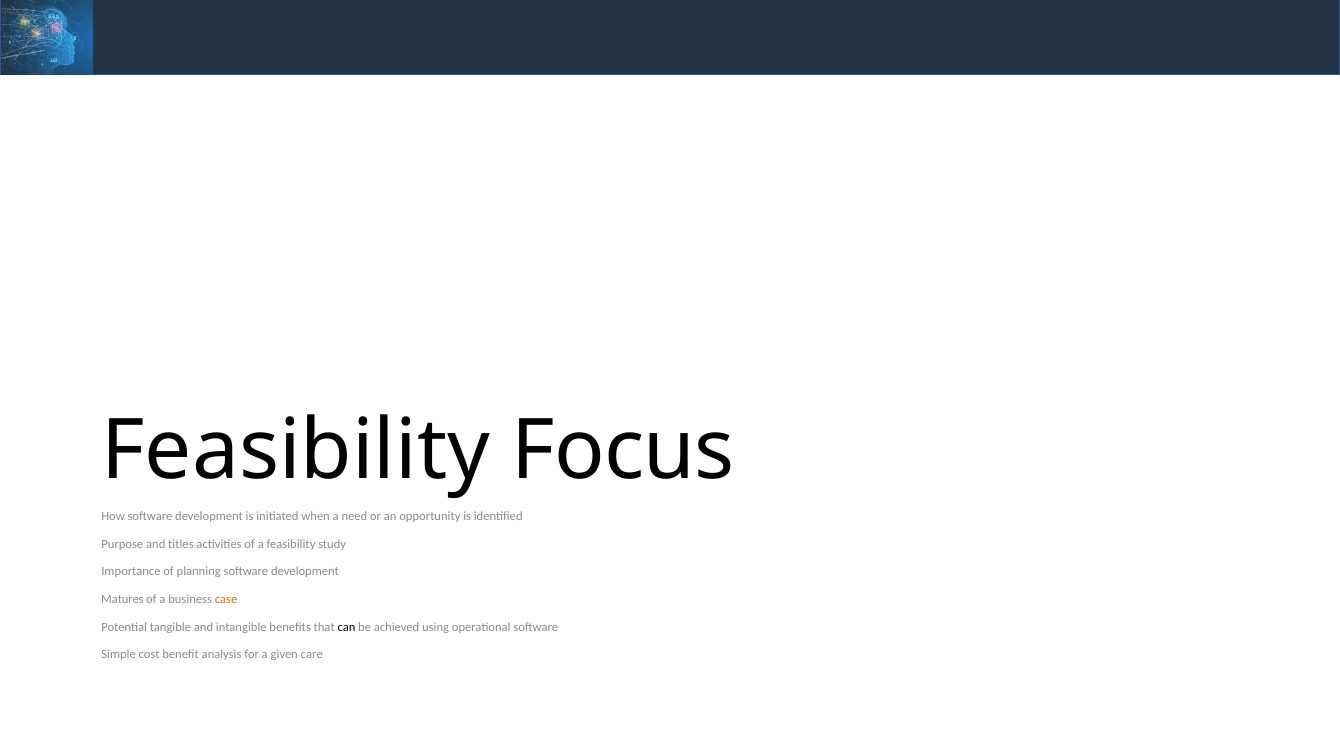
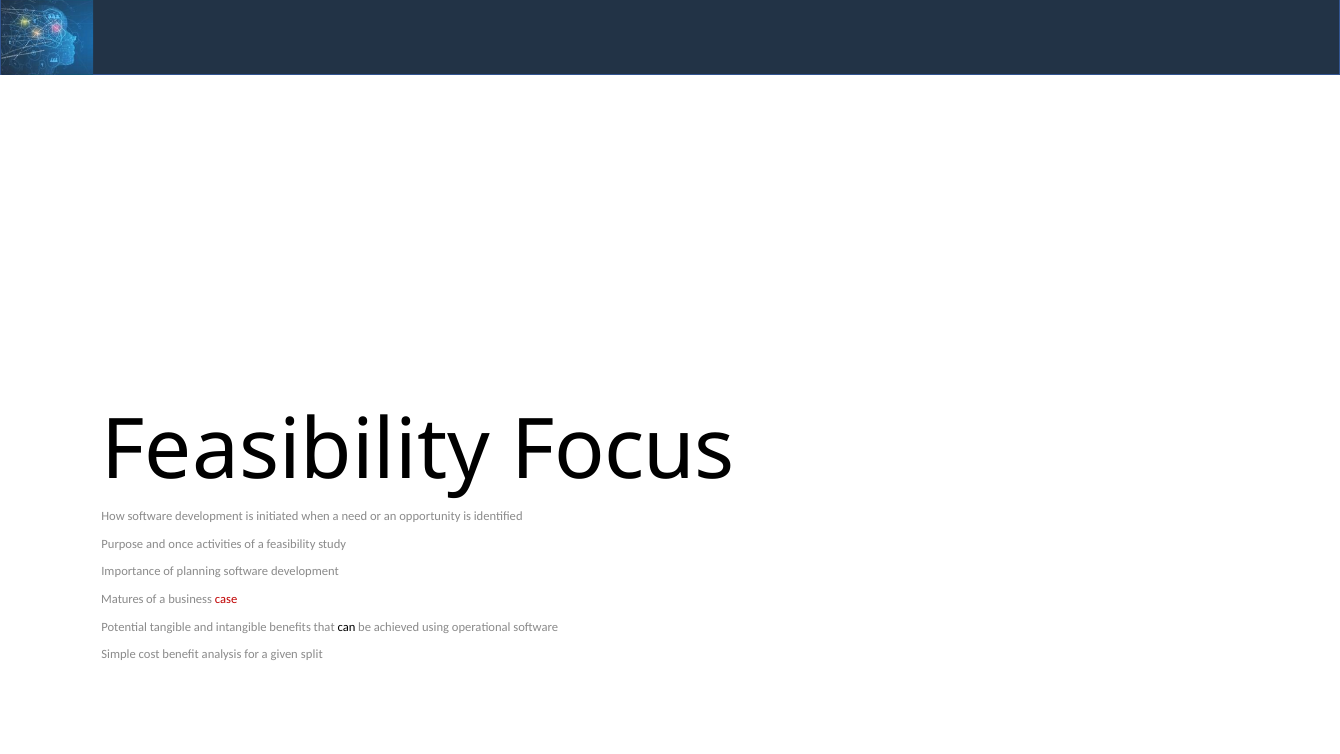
titles: titles -> once (181, 544)
case colour: orange -> red (226, 599)
care: care -> split (312, 654)
